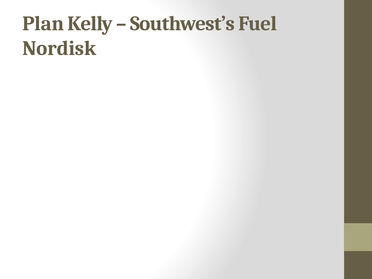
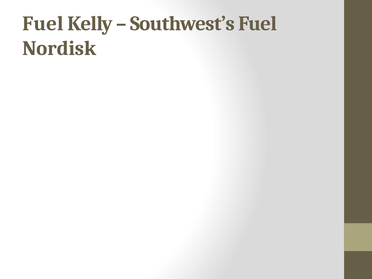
Plan: Plan -> Fuel (43, 23)
